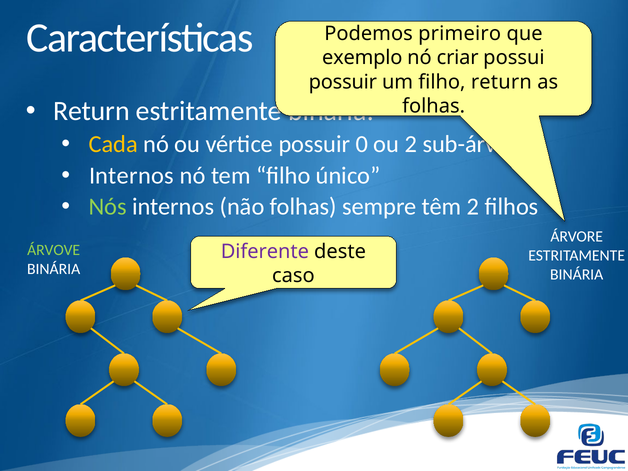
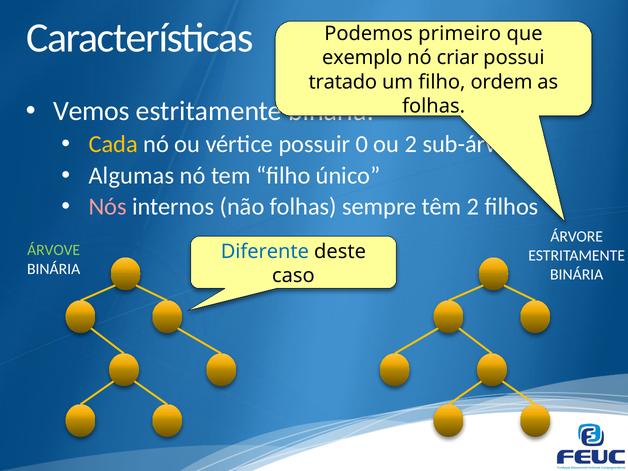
possuir: possuir -> tratado (343, 82)
filho return: return -> ordem (502, 82)
Return: Return -> Vemos (91, 111)
Internos: Internos -> Algumas (131, 175)
Nós colour: light green -> pink (108, 207)
Diferente colour: purple -> blue (265, 252)
